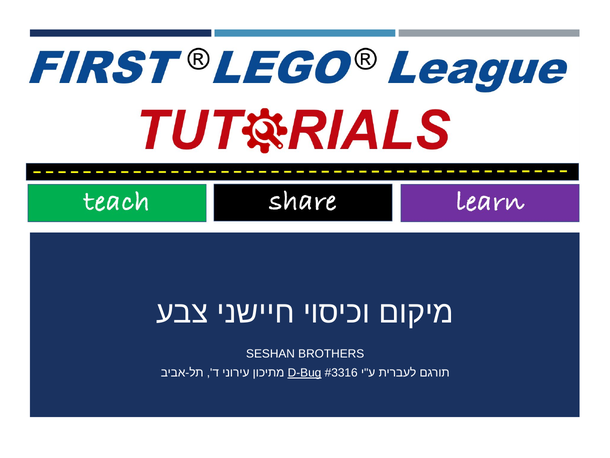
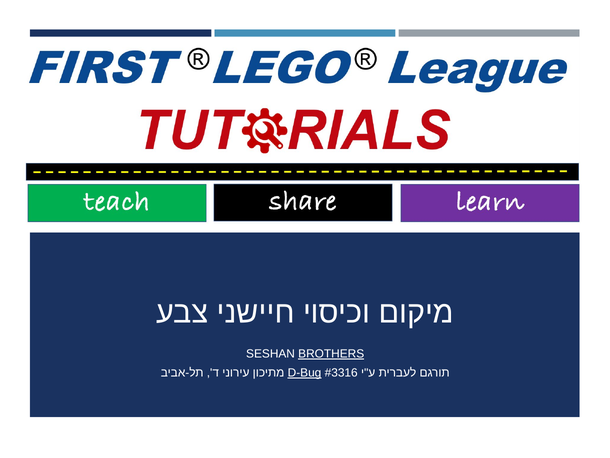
BROTHERS underline: none -> present (331, 354)
